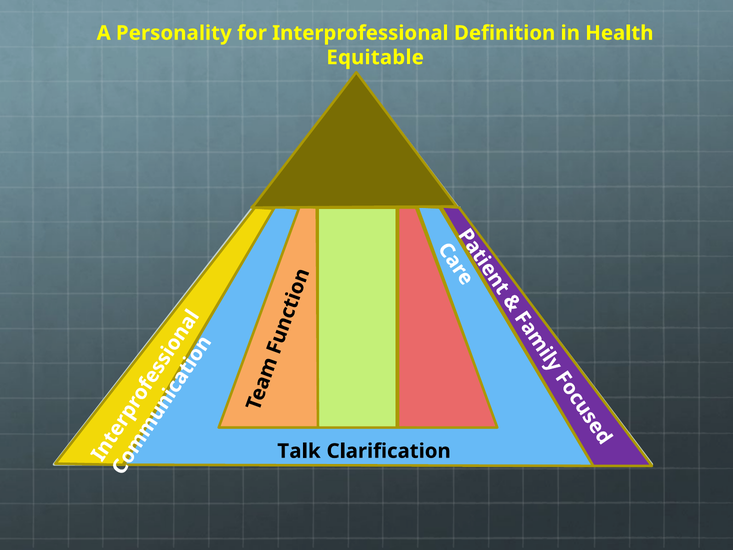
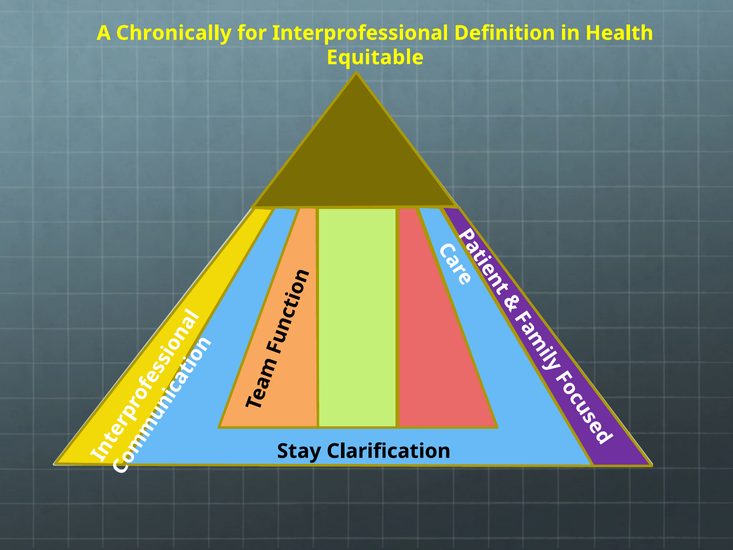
Personality: Personality -> Chronically (174, 33)
Talk: Talk -> Stay (299, 451)
